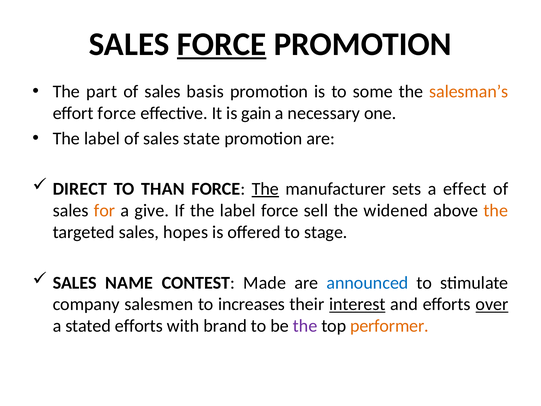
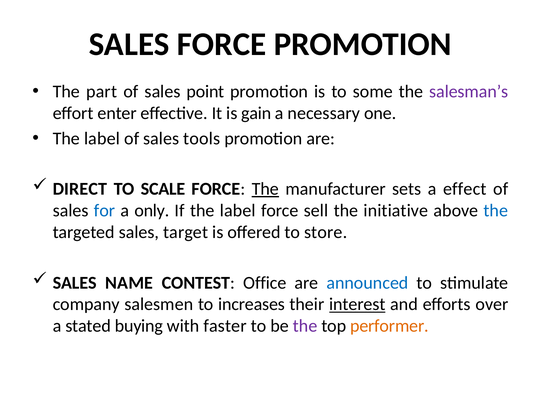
FORCE underline: present -> none (222, 44)
basis: basis -> point (205, 91)
salesman’s colour: orange -> purple (469, 91)
effort force: force -> enter (117, 113)
state: state -> tools (202, 138)
THAN: THAN -> SCALE (163, 189)
for colour: orange -> blue (105, 210)
give: give -> only (152, 210)
widened: widened -> initiative (396, 210)
the colour: orange -> blue (496, 210)
hopes: hopes -> target (186, 232)
stage: stage -> store (326, 232)
Made: Made -> Office (265, 283)
over underline: present -> none (492, 304)
stated efforts: efforts -> buying (139, 326)
brand: brand -> faster (225, 326)
